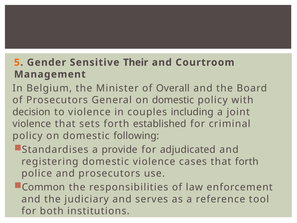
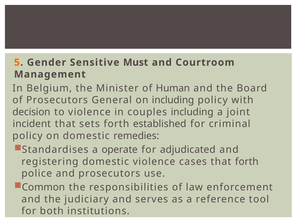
Their: Their -> Must (136, 62)
Overall: Overall -> Human (173, 88)
General on domestic: domestic -> including (173, 100)
violence: violence -> incident (32, 124)
following: following -> remedies (136, 136)
provide: provide -> operate (120, 149)
